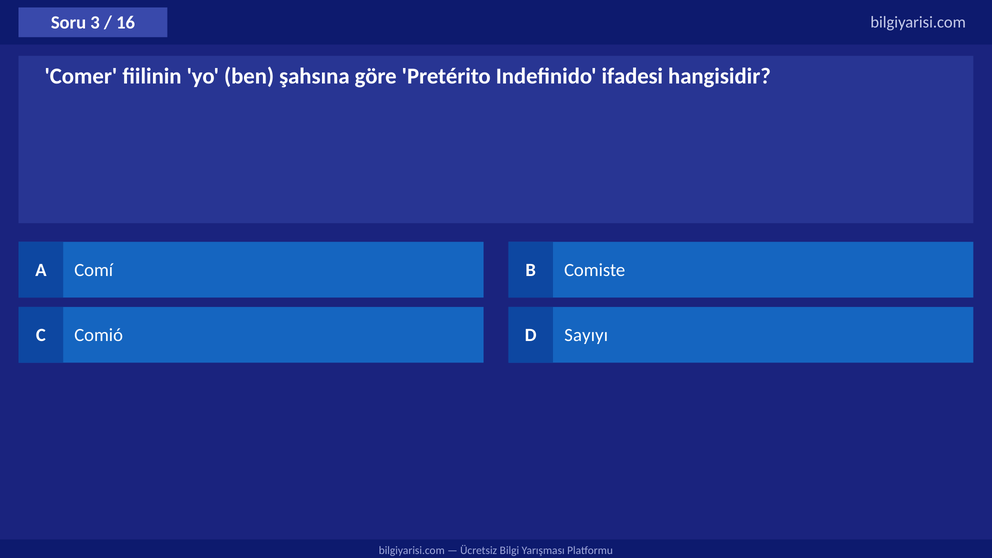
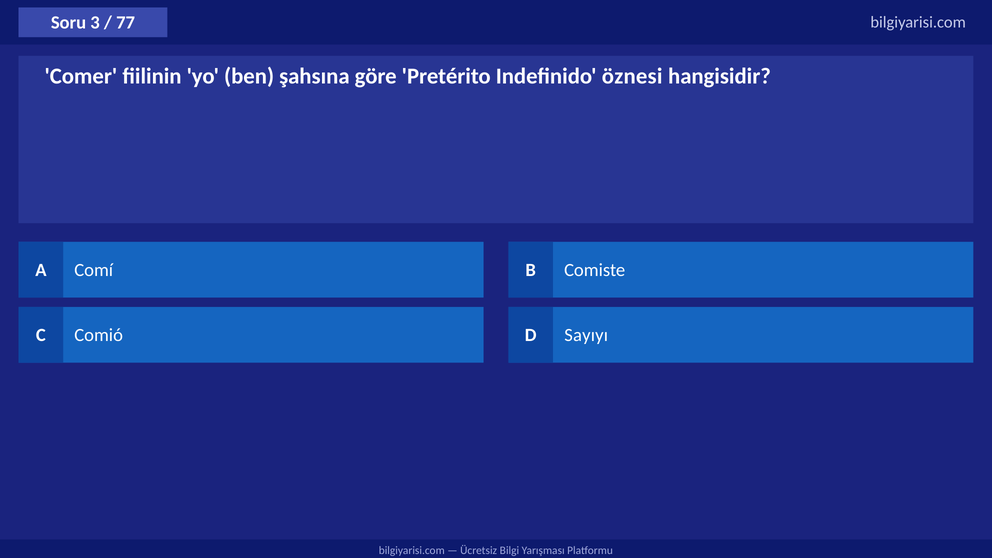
16: 16 -> 77 (126, 23)
ifadesi: ifadesi -> öznesi (632, 76)
